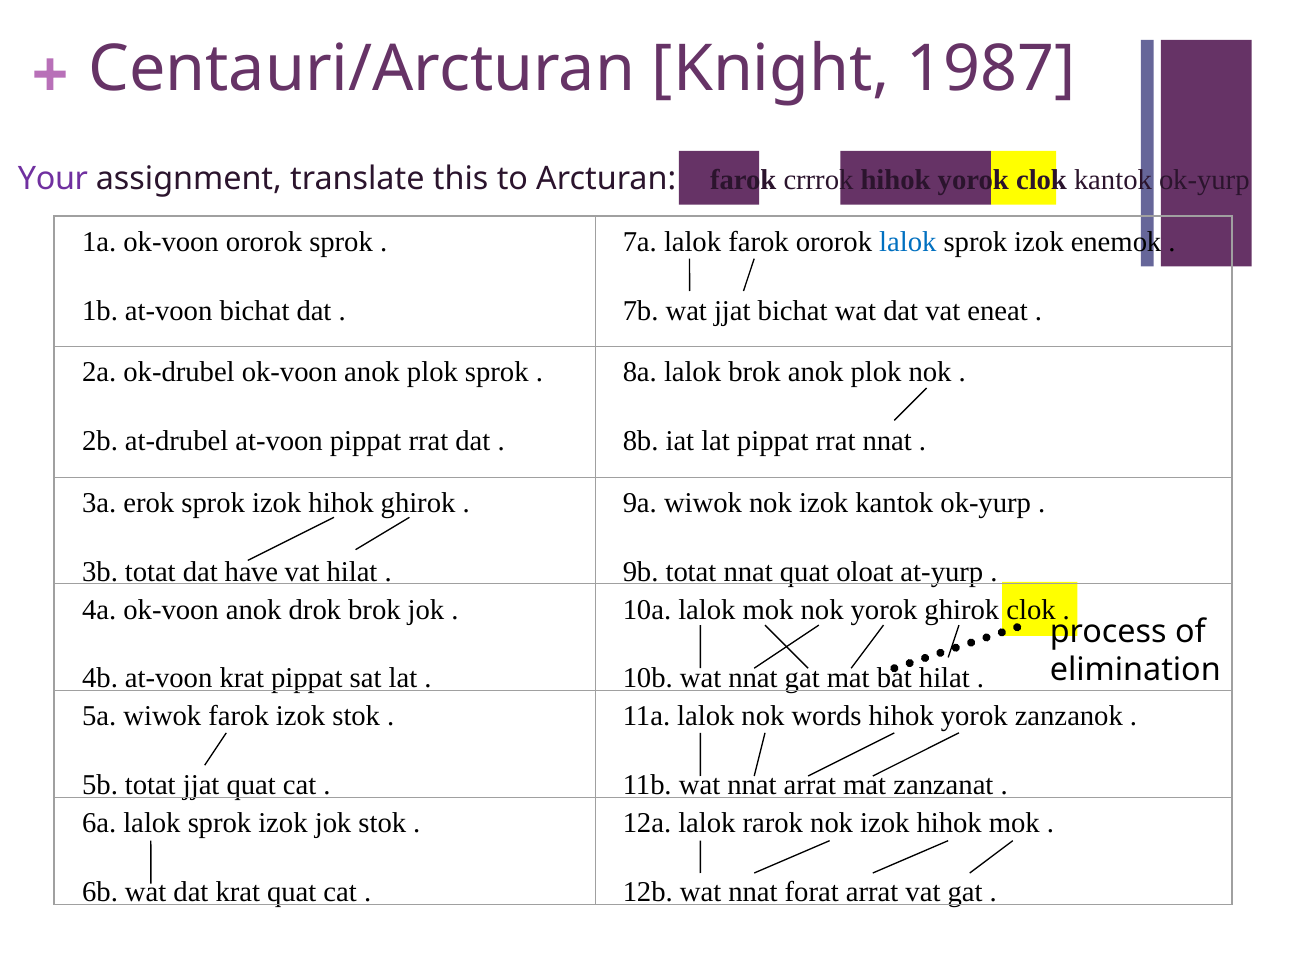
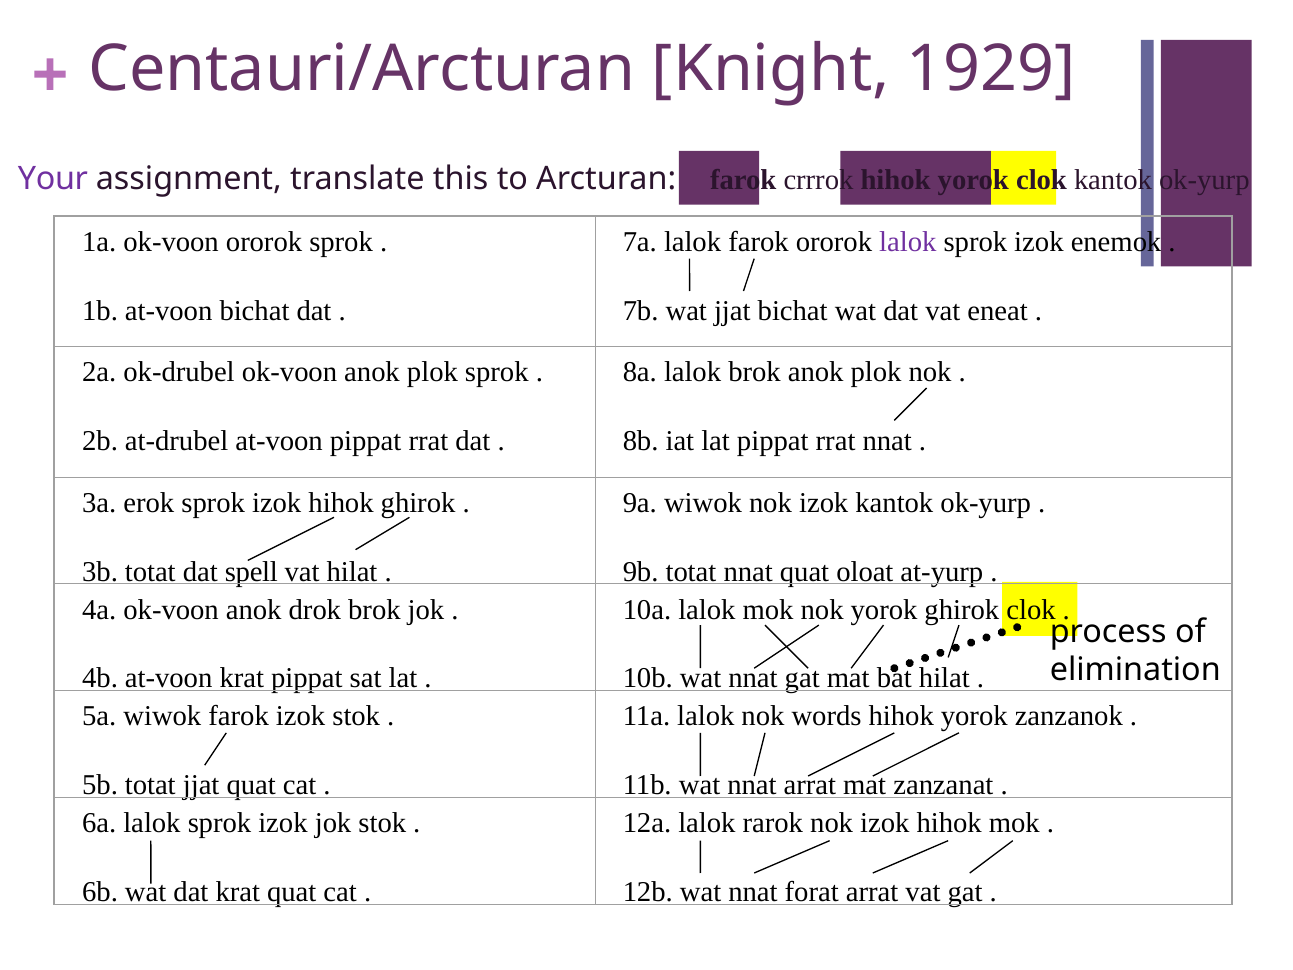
1987: 1987 -> 1929 (991, 69)
lalok colour: blue -> purple (908, 242)
have: have -> spell (251, 572)
